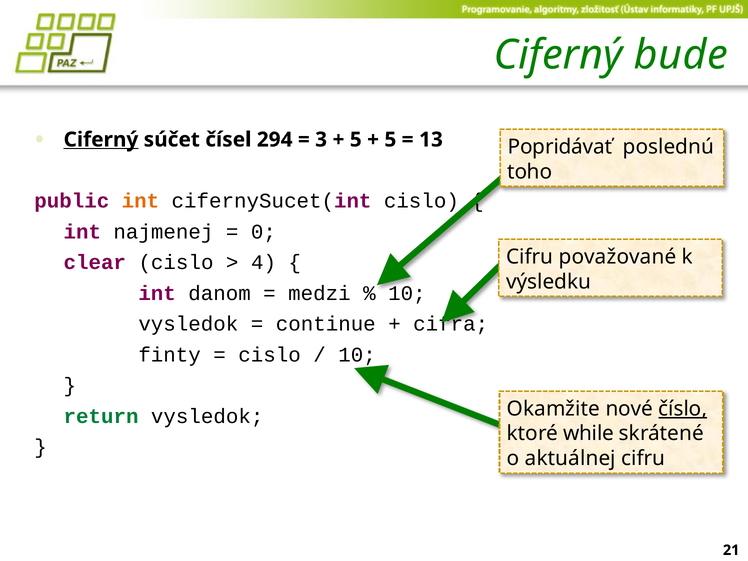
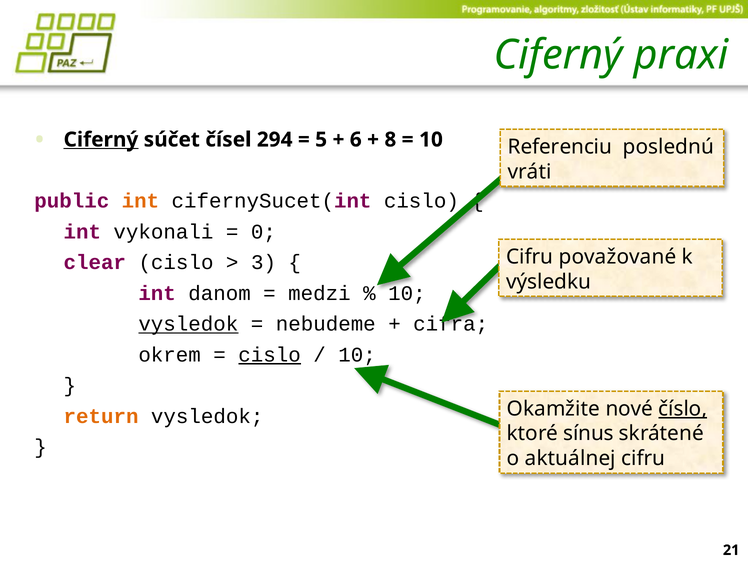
bude: bude -> praxi (681, 55)
3: 3 -> 5 (321, 140)
5: 5 -> 6 (356, 140)
5: 5 -> 8 (390, 140)
13: 13 -> 10 (431, 140)
Popridávať: Popridávať -> Referenciu (560, 147)
toho: toho -> vráti (530, 172)
najmenej: najmenej -> vykonali (163, 232)
4: 4 -> 3 (264, 263)
vysledok underline: none -> present (188, 324)
continue: continue -> nebudeme (326, 324)
finty: finty -> okrem (170, 355)
cislo underline: none -> present (270, 355)
return colour: green -> orange (101, 416)
while: while -> sínus (589, 434)
